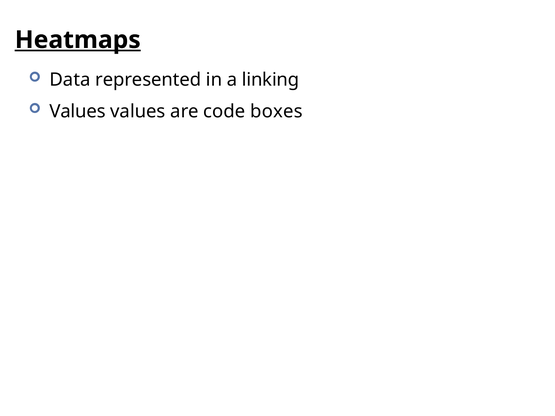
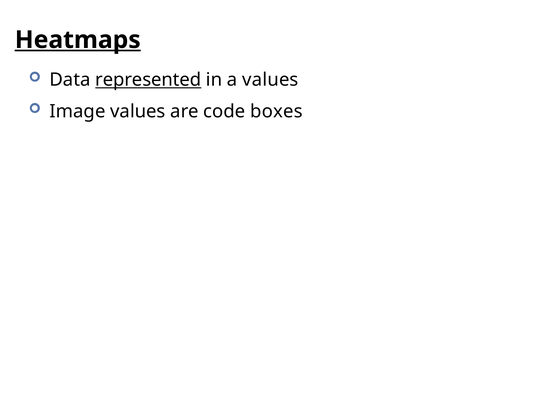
represented underline: none -> present (148, 80)
a linking: linking -> values (270, 80)
Values: Values -> Image (77, 111)
